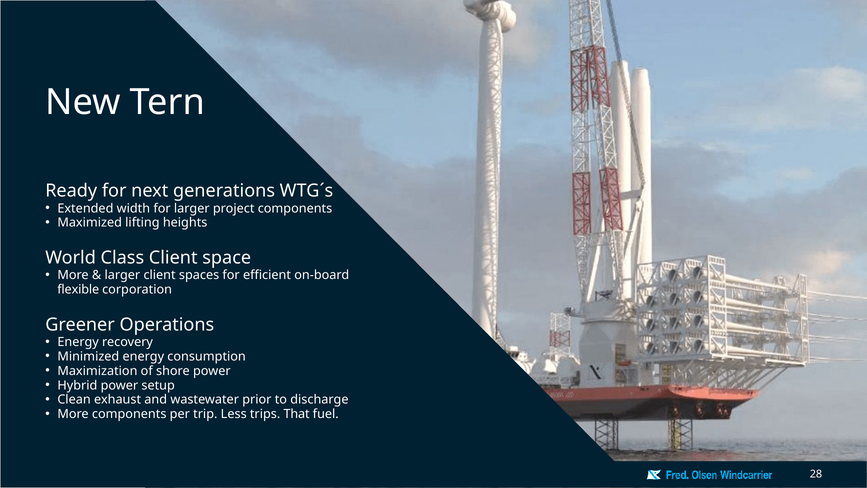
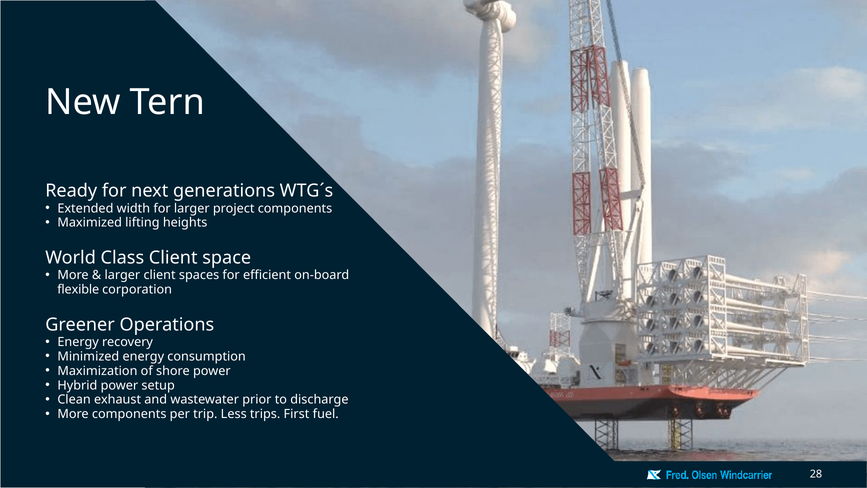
That: That -> First (296, 414)
